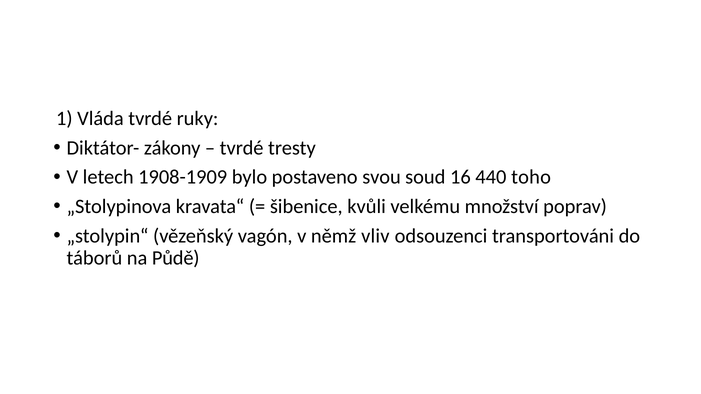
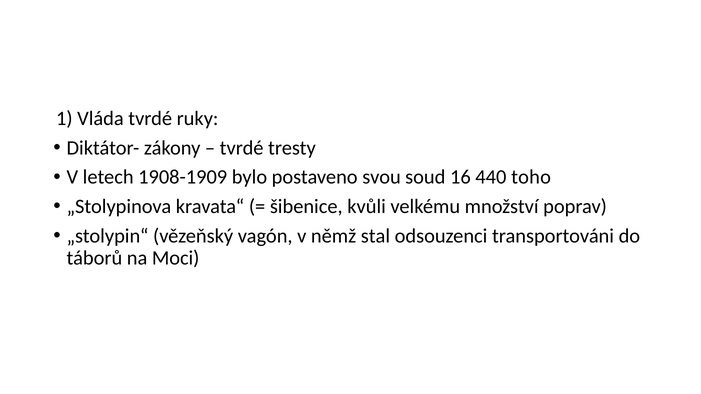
vliv: vliv -> stal (375, 236)
Půdě: Půdě -> Moci (176, 258)
